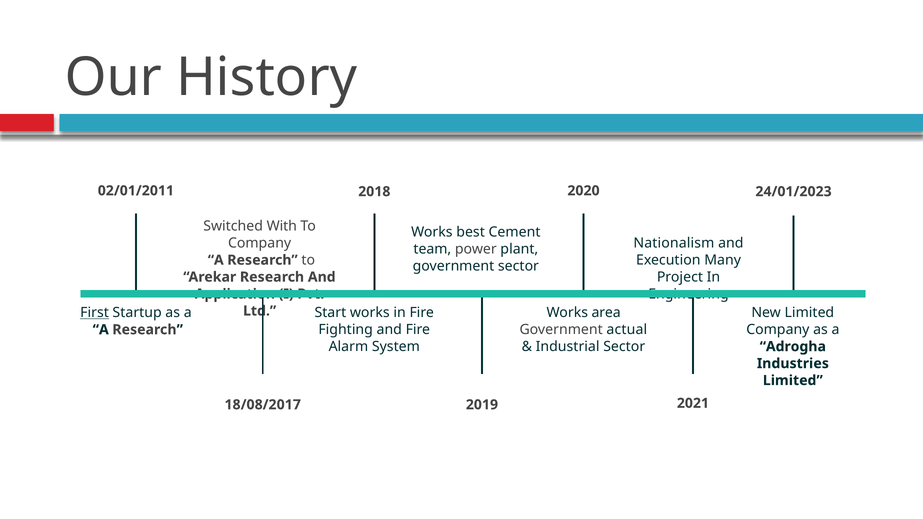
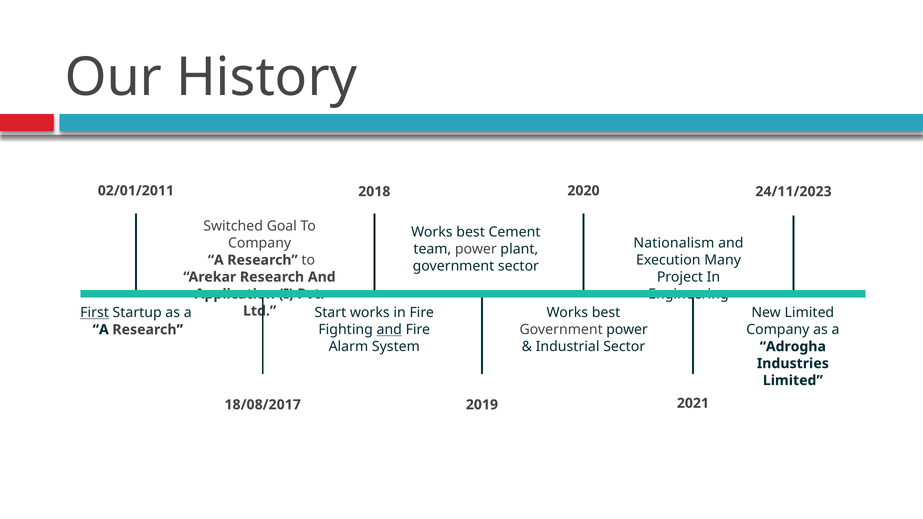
24/01/2023: 24/01/2023 -> 24/11/2023 (794, 192)
With: With -> Goal (282, 226)
area: area -> best (606, 313)
and underline: none -> present (389, 330)
Government actual: actual -> power (627, 330)
